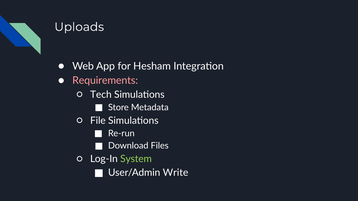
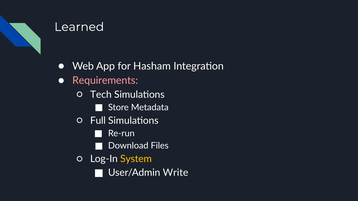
Uploads: Uploads -> Learned (79, 27)
Hesham: Hesham -> Hasham (152, 66)
File: File -> Full (98, 121)
System colour: light green -> yellow (136, 159)
